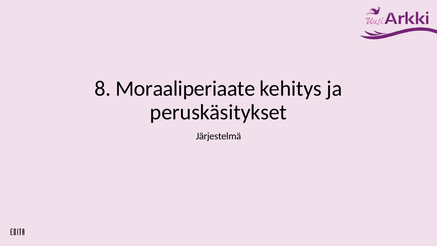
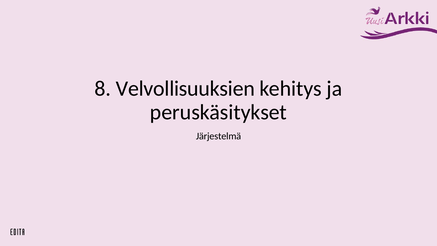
Moraaliperiaate: Moraaliperiaate -> Velvollisuuksien (185, 89)
